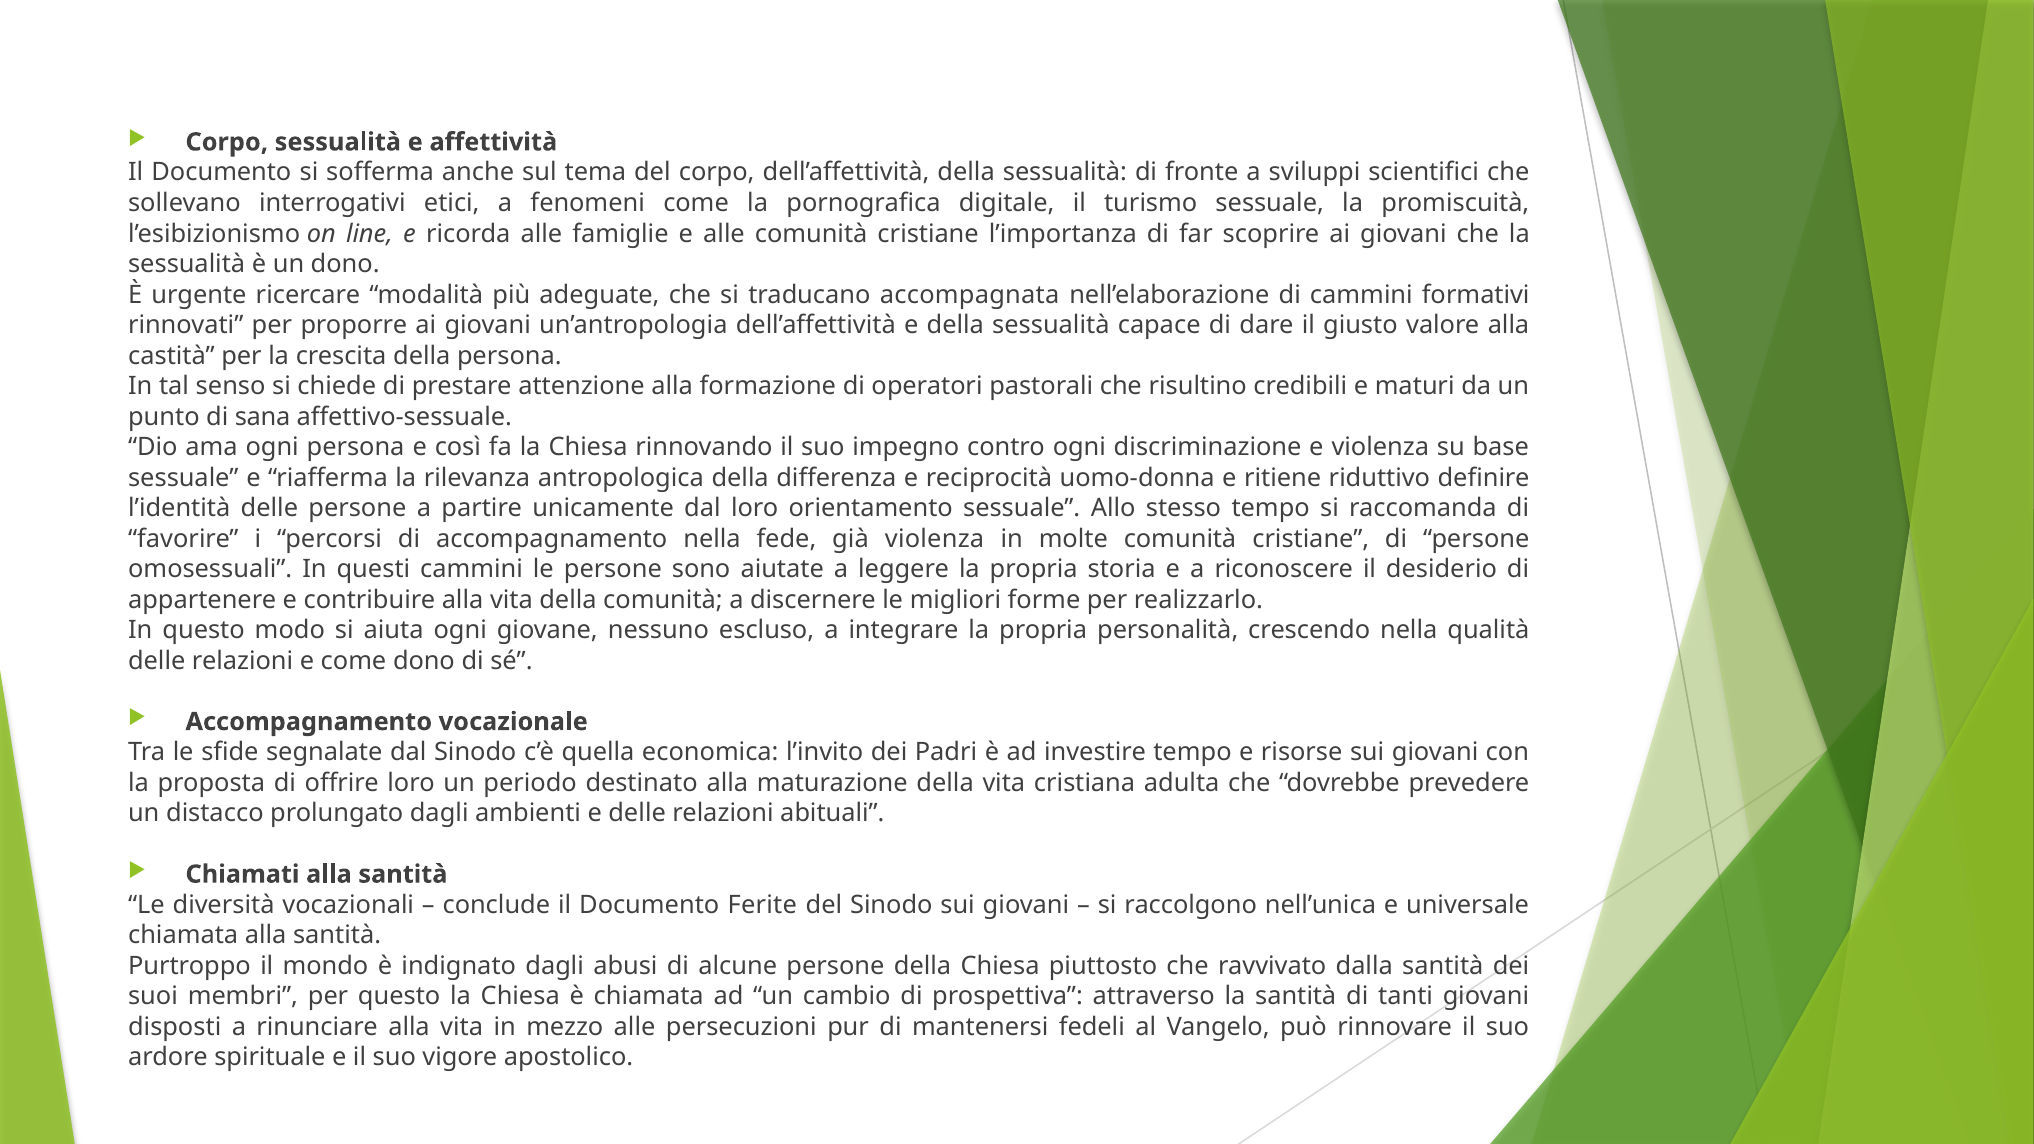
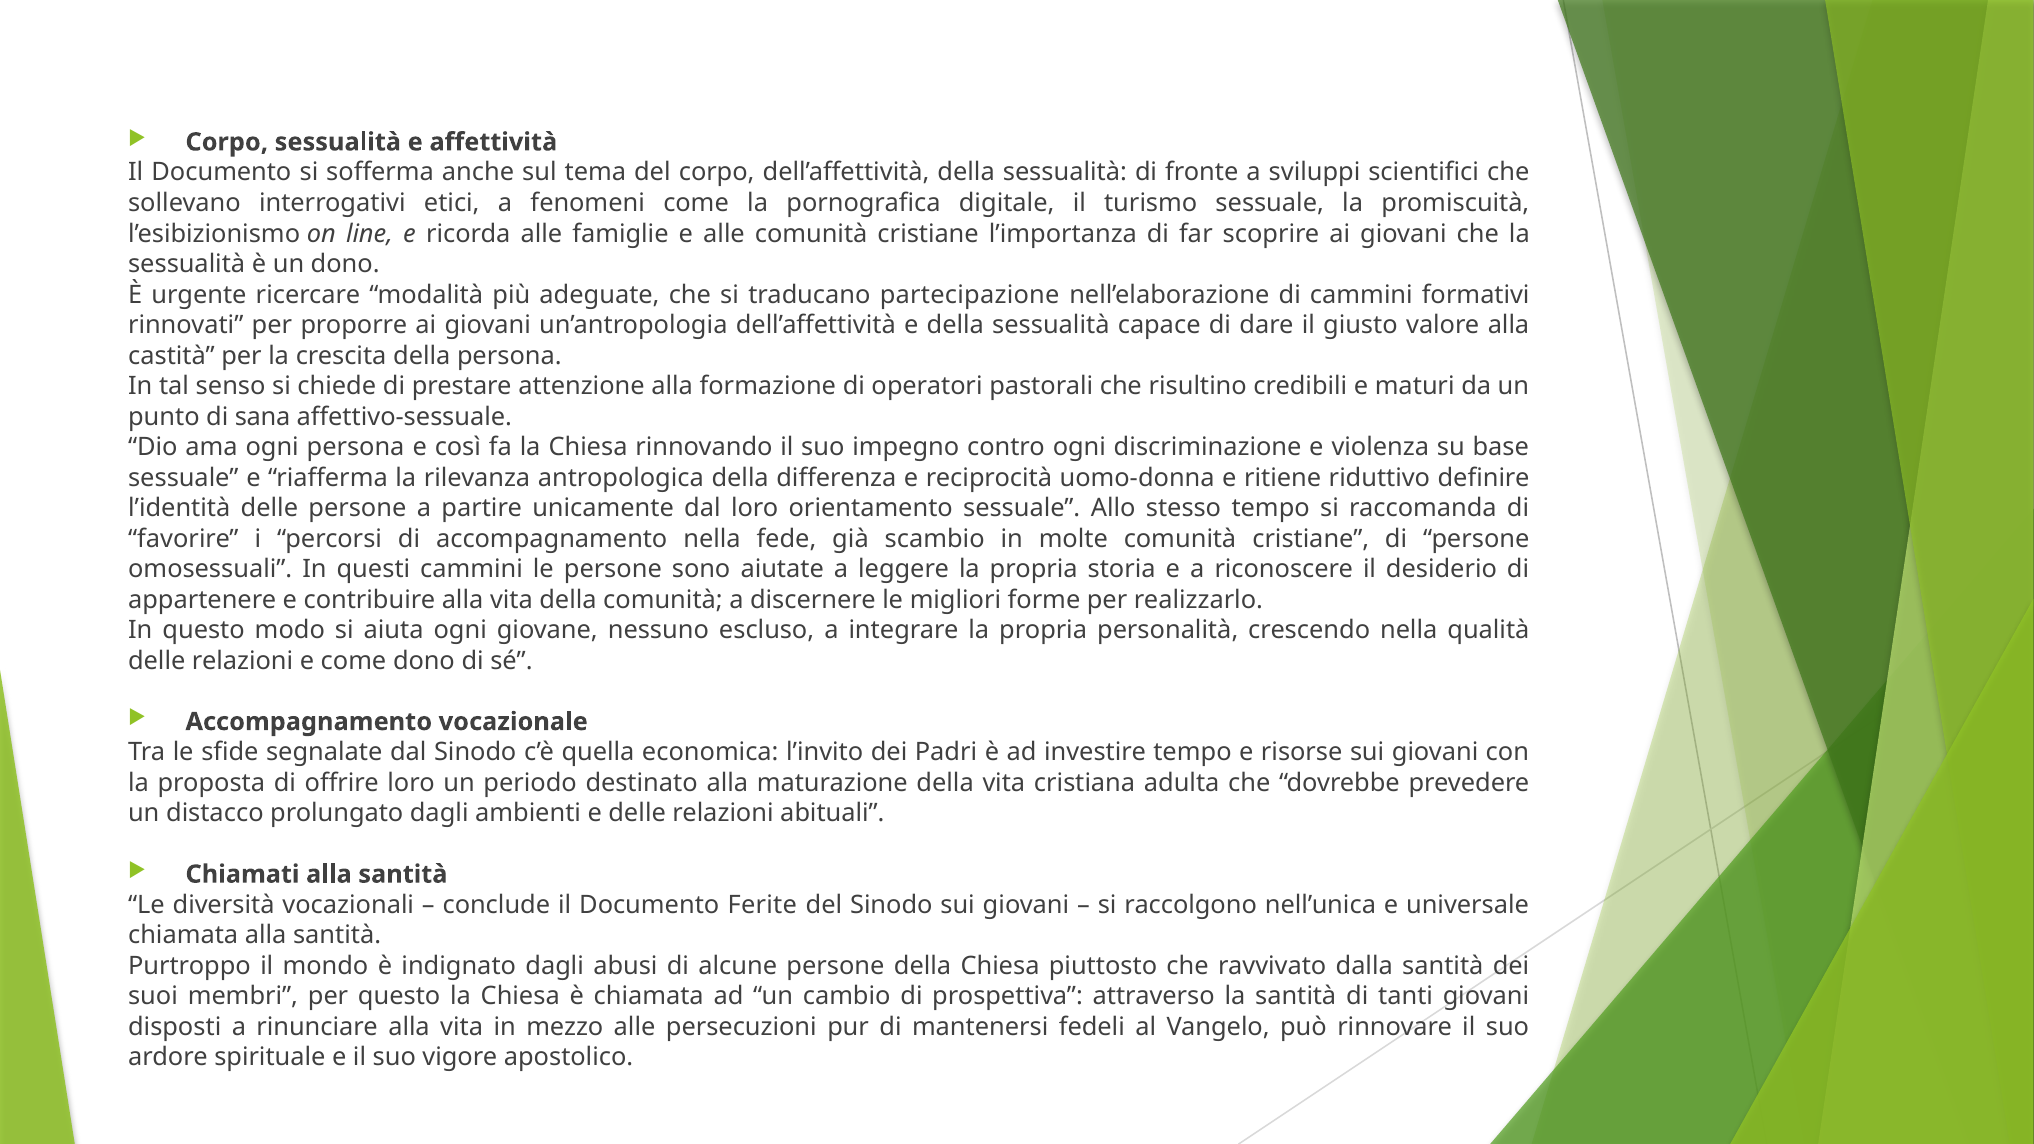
accompagnata: accompagnata -> partecipazione (970, 295)
già violenza: violenza -> scambio (935, 539)
